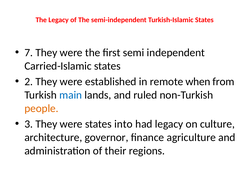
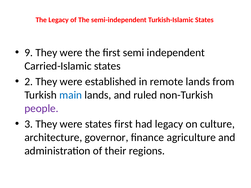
7: 7 -> 9 (29, 53)
remote when: when -> lands (198, 82)
people colour: orange -> purple (42, 108)
states into: into -> first (123, 124)
